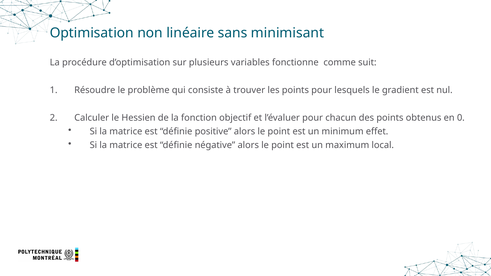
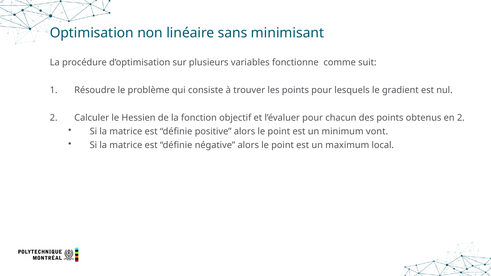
en 0: 0 -> 2 (461, 118)
effet: effet -> vont (377, 132)
